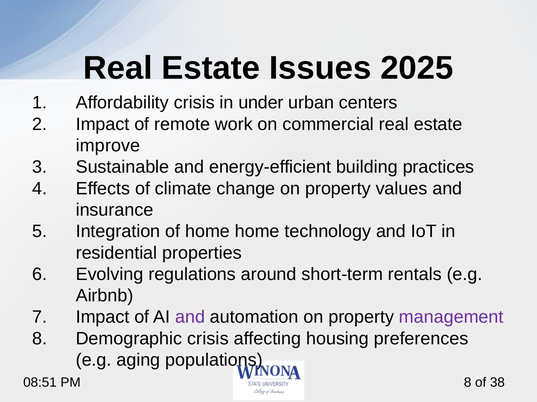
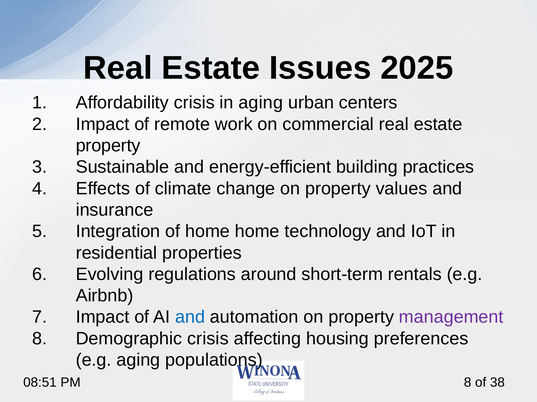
in under: under -> aging (261, 103)
improve: improve -> property (108, 146)
and colour: purple -> blue (190, 318)
